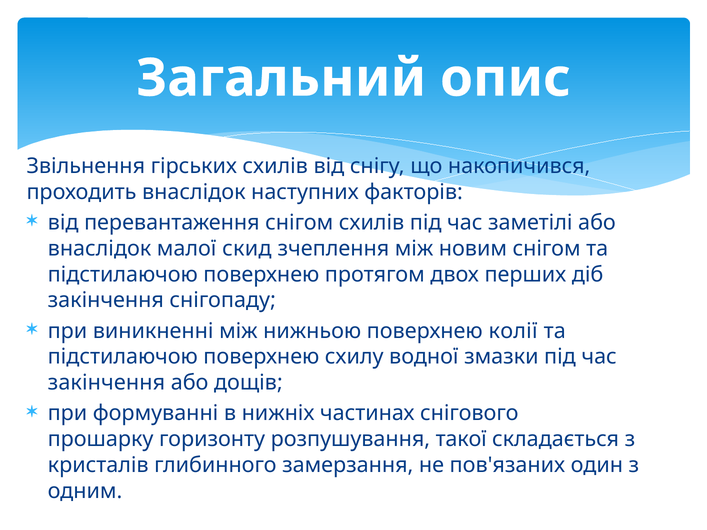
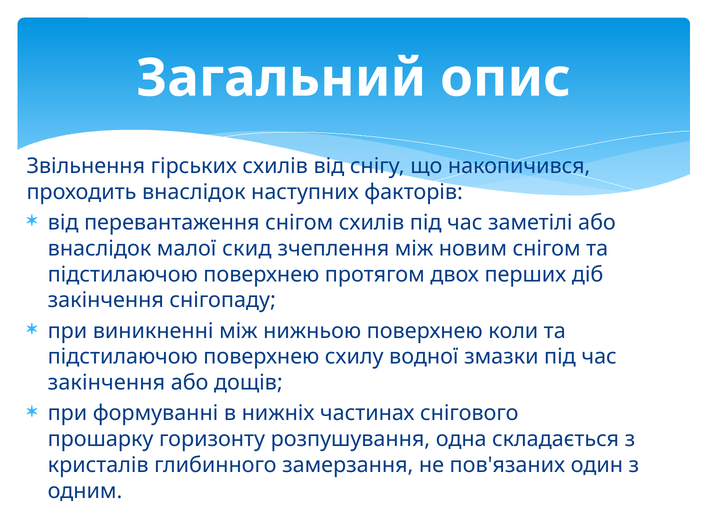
колії: колії -> коли (513, 331)
такої: такої -> одна (461, 439)
